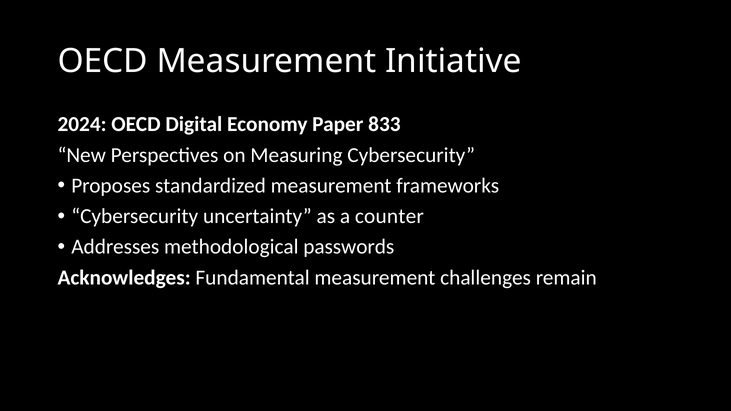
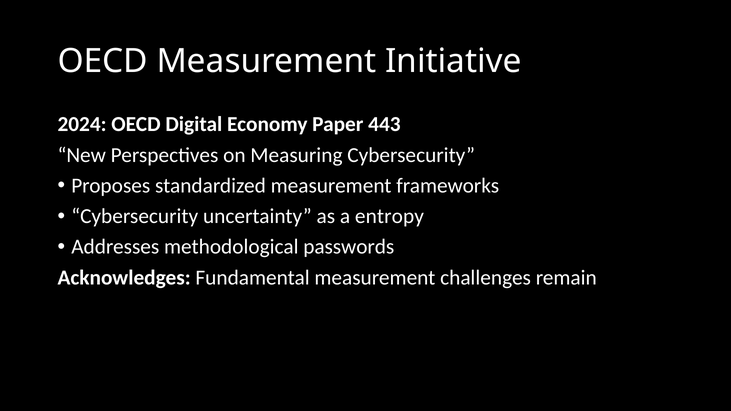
833: 833 -> 443 (384, 124)
counter: counter -> entropy (389, 216)
